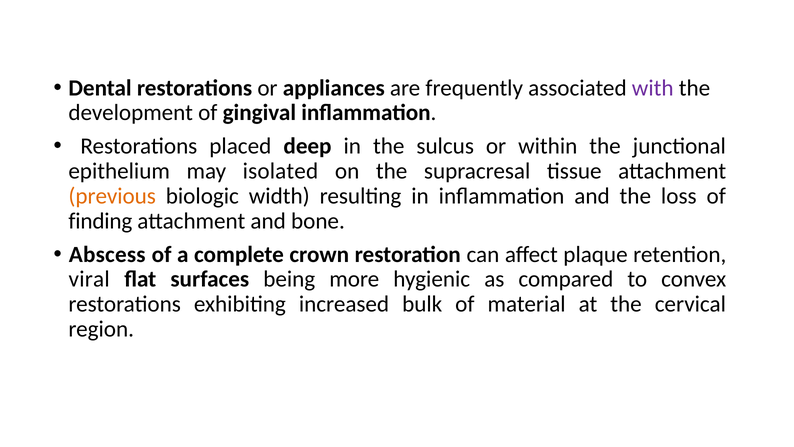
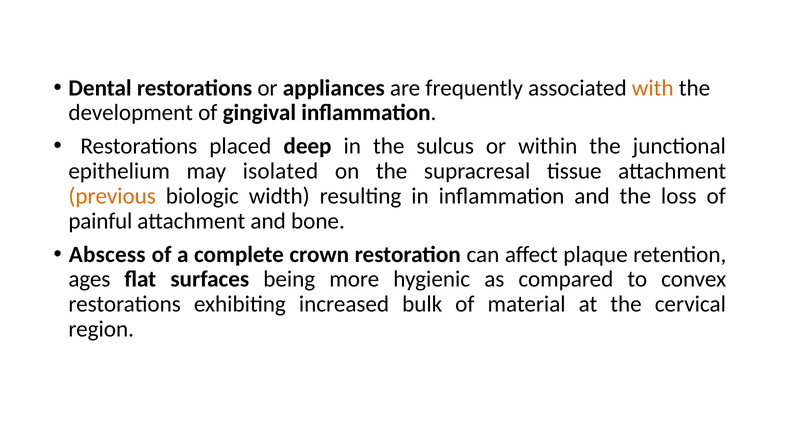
with colour: purple -> orange (653, 88)
finding: finding -> painful (100, 221)
viral: viral -> ages (89, 279)
